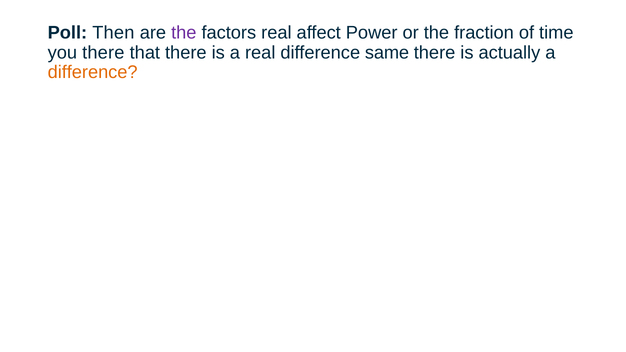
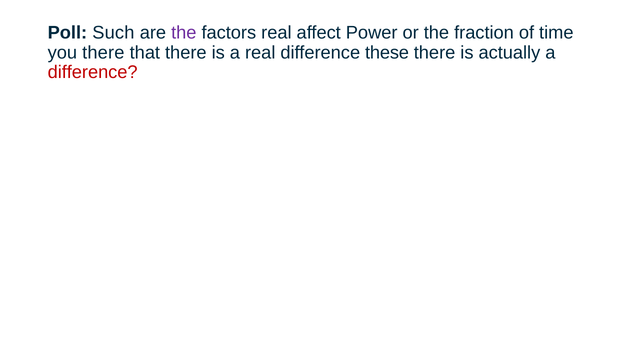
Then: Then -> Such (113, 33)
same: same -> these (387, 53)
difference colour: orange -> red (93, 72)
